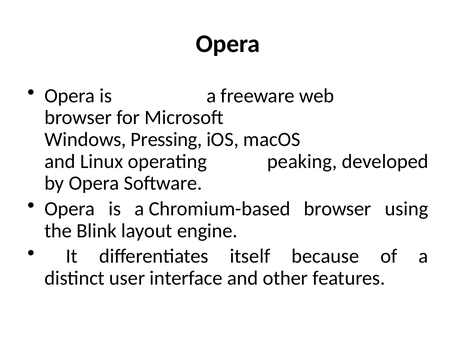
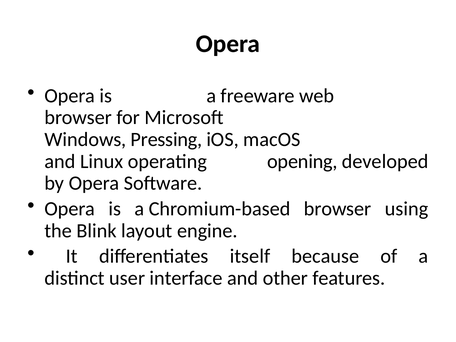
peaking: peaking -> opening (302, 161)
